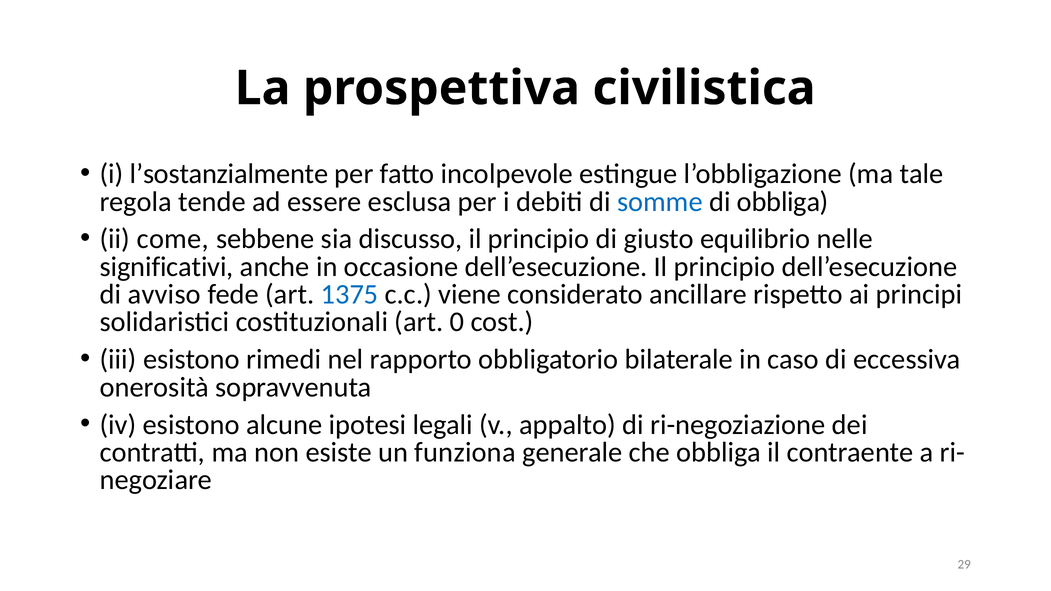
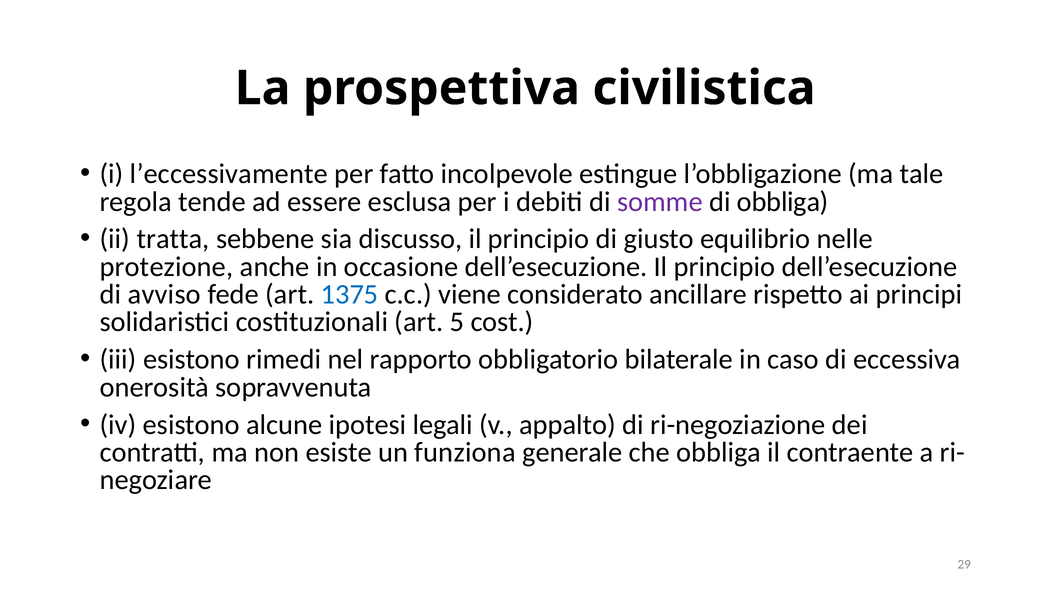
l’sostanzialmente: l’sostanzialmente -> l’eccessivamente (229, 174)
somme colour: blue -> purple (660, 202)
come: come -> tratta (173, 239)
significativi: significativi -> protezione (167, 267)
0: 0 -> 5 (457, 322)
